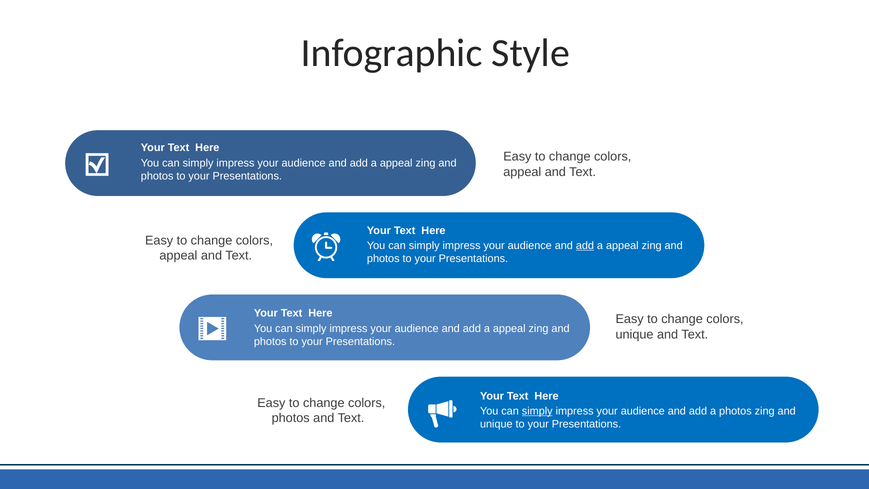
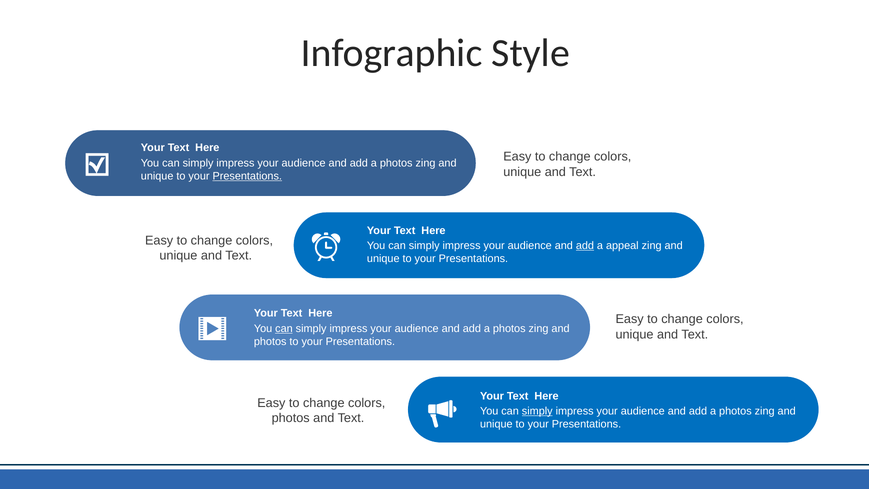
appeal: appeal -> photos (396, 163)
appeal: appeal -> unique (522, 172)
photos: photos -> unique (157, 176)
Presentations underline: none -> present (247, 176)
appeal: appeal -> unique (178, 256)
photos: photos -> unique (383, 259)
can underline: none -> present (284, 328)
appeal: appeal -> photos (509, 328)
